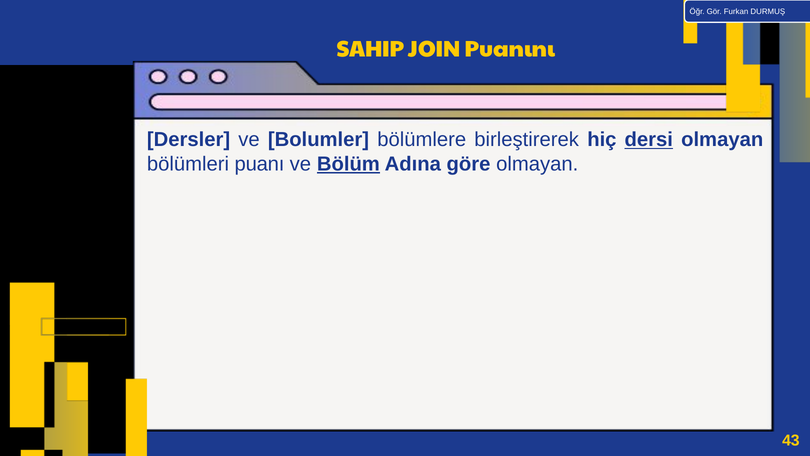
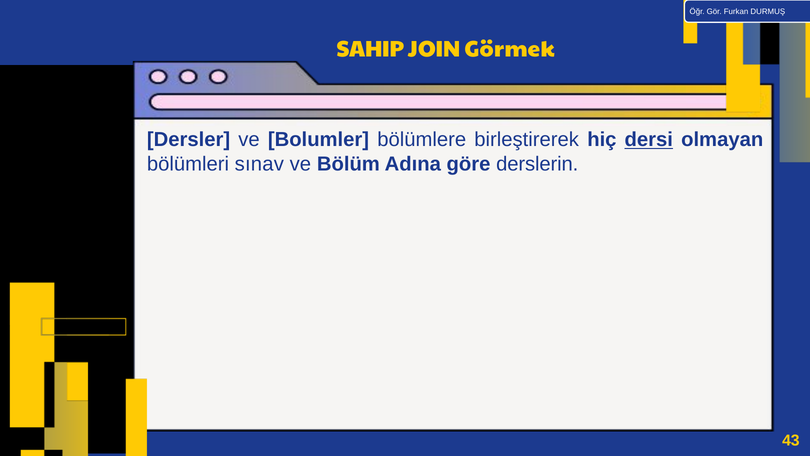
Puanını: Puanını -> Görmek (510, 49)
puanı: puanı -> sınav (259, 164)
Bölüm underline: present -> none (348, 164)
göre olmayan: olmayan -> derslerin (537, 164)
